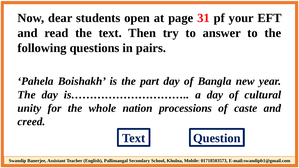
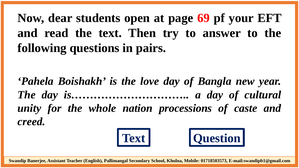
31: 31 -> 69 (204, 18)
part: part -> love (150, 81)
